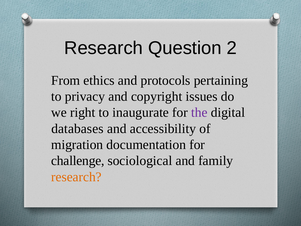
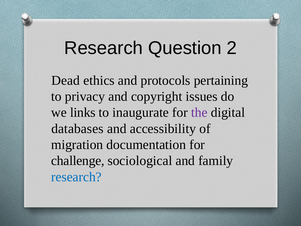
From: From -> Dead (66, 80)
right: right -> links (83, 112)
research colour: orange -> blue (76, 177)
